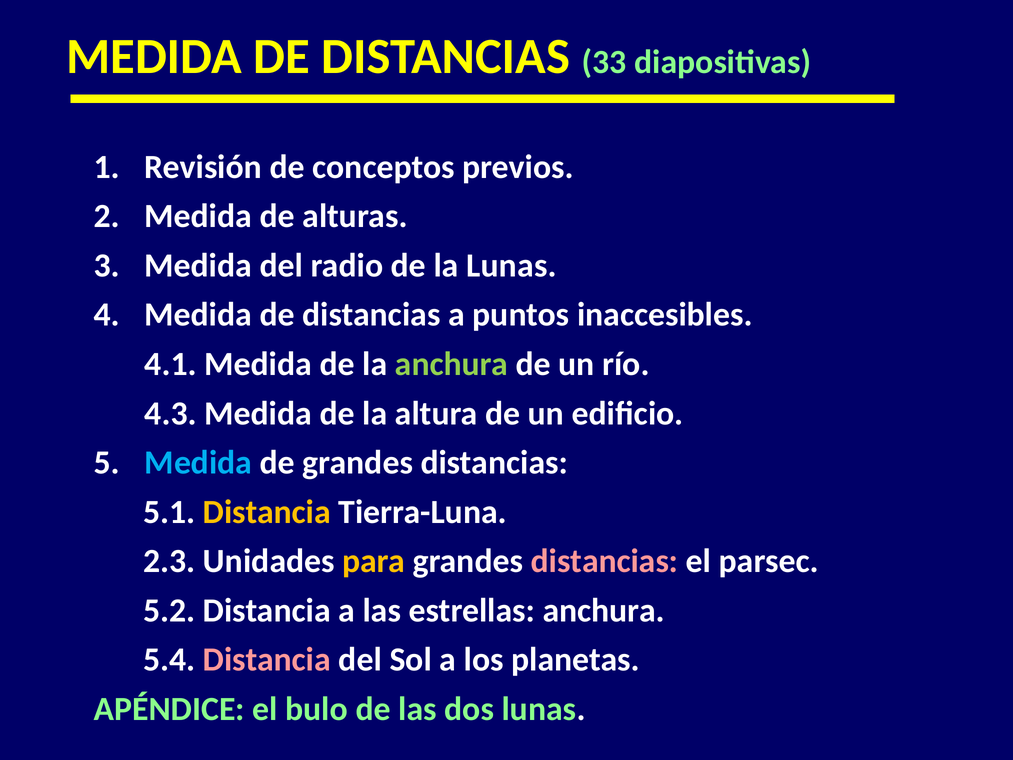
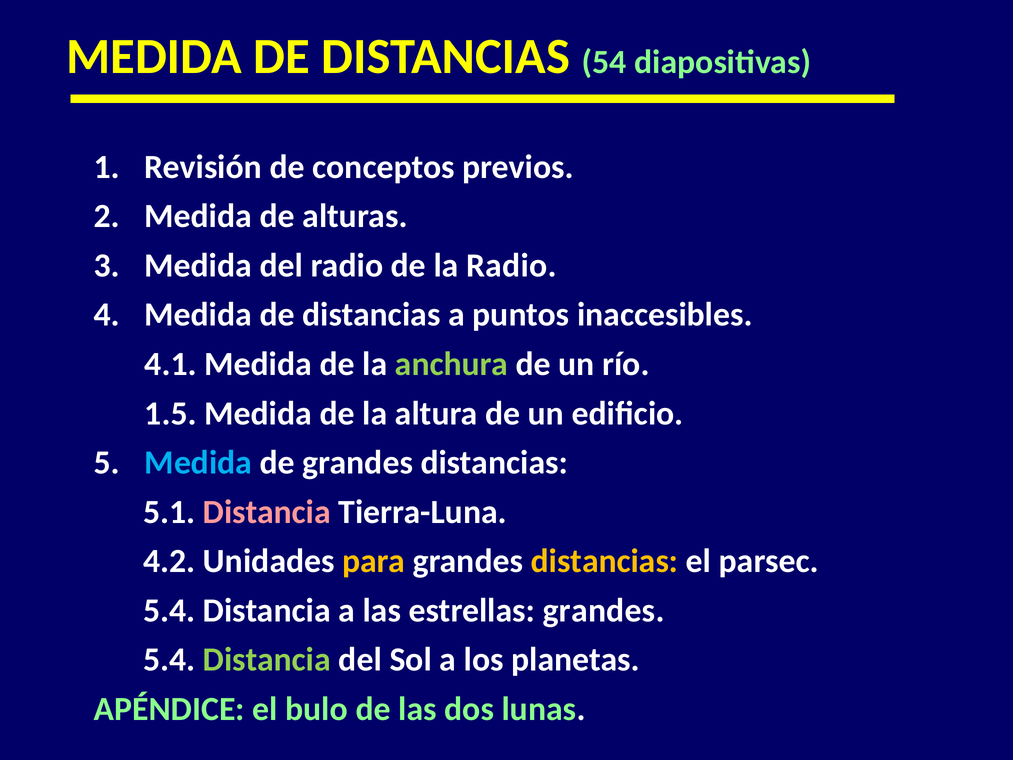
33: 33 -> 54 (604, 62)
la Lunas: Lunas -> Radio (511, 265)
4.3: 4.3 -> 1.5 (171, 413)
Distancia colour: yellow -> pink (267, 512)
2.3: 2.3 -> 4.2 (169, 561)
distancias colour: pink -> yellow (605, 561)
5.2: 5.2 -> 5.4 (169, 610)
estrellas anchura: anchura -> grandes (604, 610)
Distancia colour: pink -> light green (267, 660)
